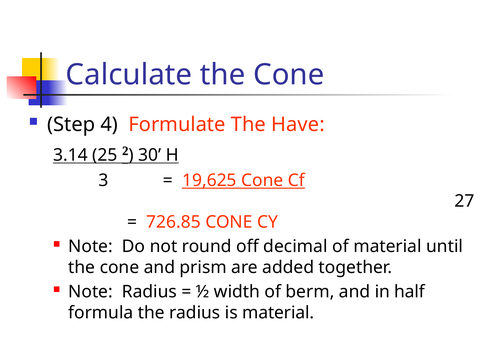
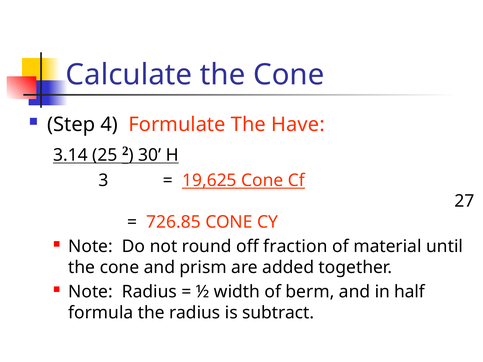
decimal: decimal -> fraction (295, 247)
is material: material -> subtract (278, 313)
